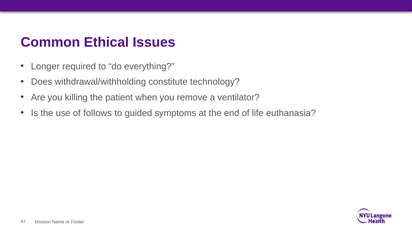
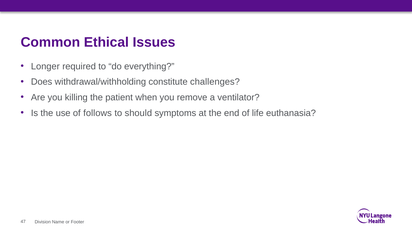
technology: technology -> challenges (215, 82)
guided: guided -> should (138, 113)
